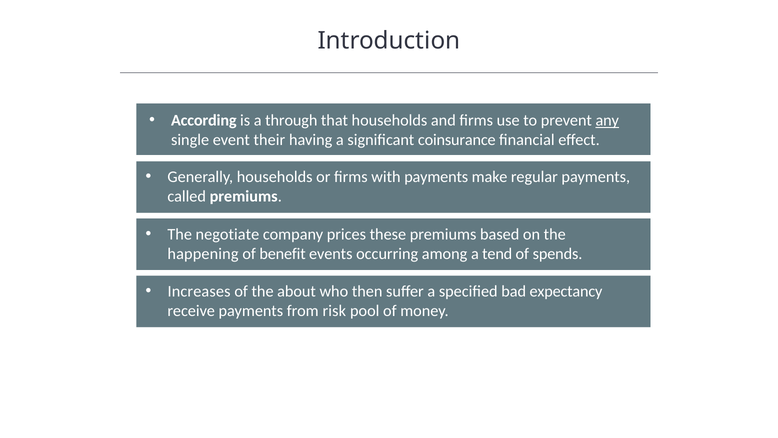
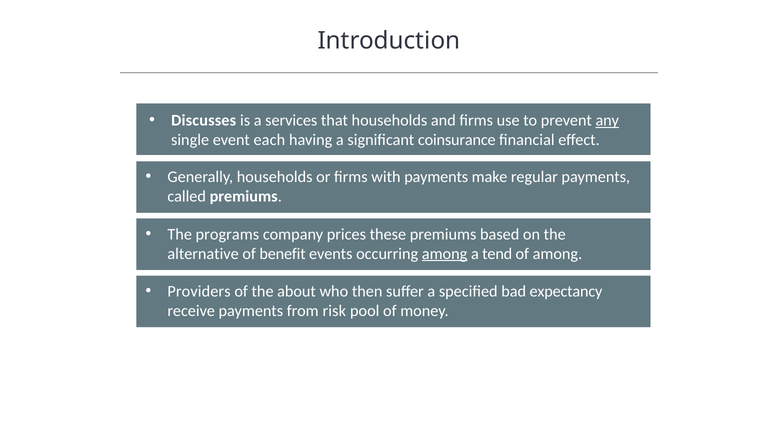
According: According -> Discusses (204, 120)
through: through -> services (291, 120)
their: their -> each (269, 140)
negotiate: negotiate -> programs (227, 234)
happening: happening -> alternative (203, 253)
among underline: none -> present (445, 253)
of spends: spends -> among (557, 253)
Increases: Increases -> Providers (199, 291)
